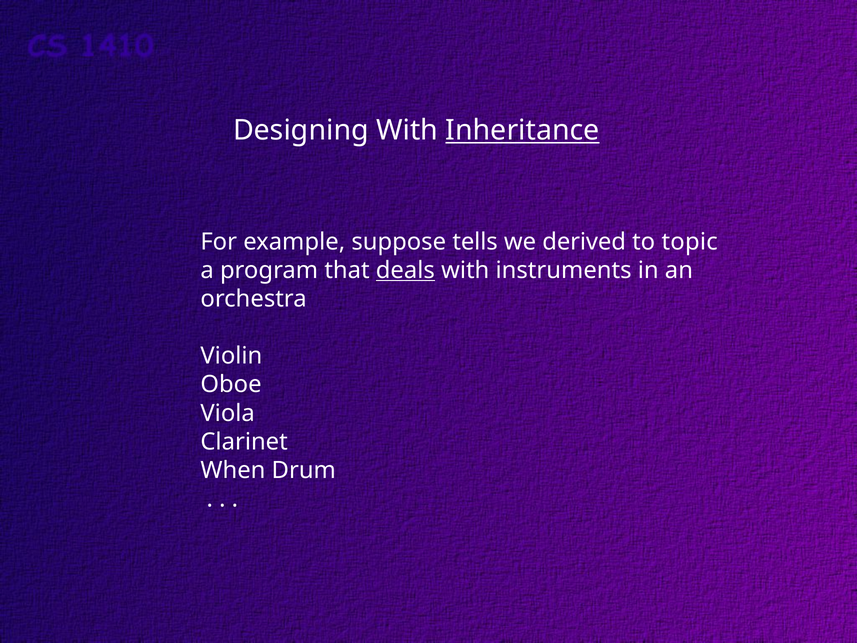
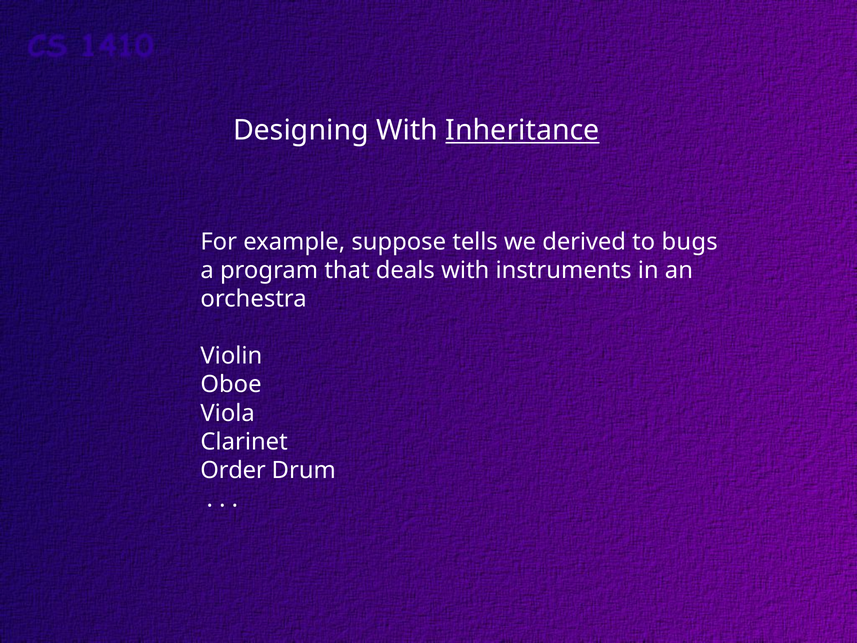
topic: topic -> bugs (690, 242)
deals underline: present -> none (405, 270)
When: When -> Order (233, 470)
